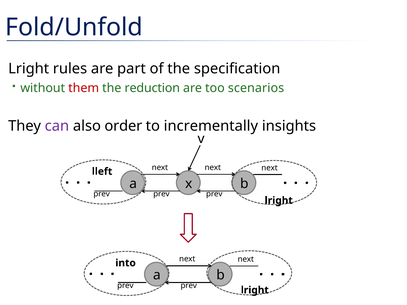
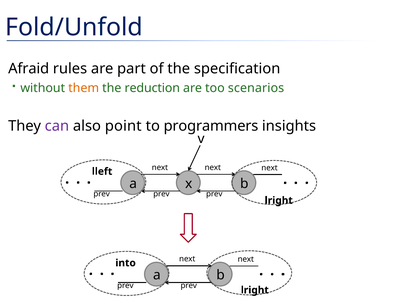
Lright: Lright -> Afraid (29, 69)
them colour: red -> orange (84, 88)
order: order -> point (123, 126)
incrementally: incrementally -> programmers (211, 126)
